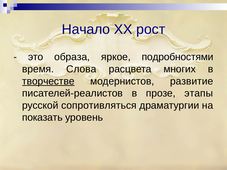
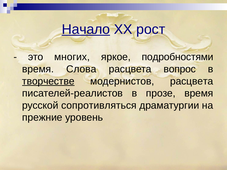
Начало underline: none -> present (86, 29)
образа: образа -> многих (72, 57)
многих: многих -> вопрос (180, 69)
модернистов развитие: развитие -> расцвета (192, 81)
прозе этапы: этапы -> время (199, 93)
показать: показать -> прежние (42, 118)
